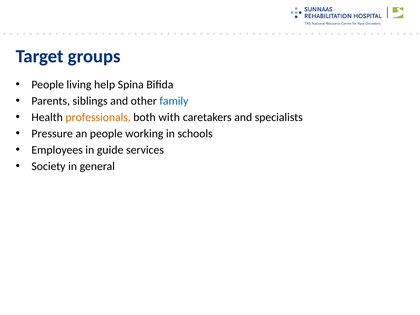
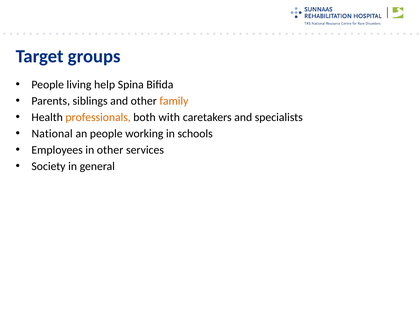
family colour: blue -> orange (174, 101)
Pressure: Pressure -> National (52, 134)
in guide: guide -> other (110, 150)
